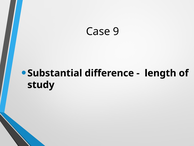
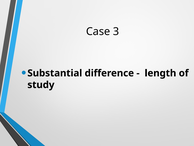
9: 9 -> 3 (116, 31)
